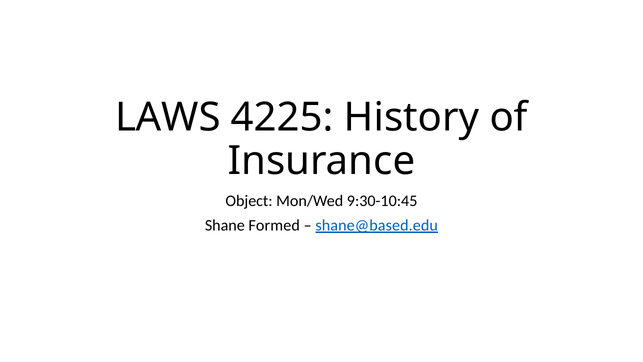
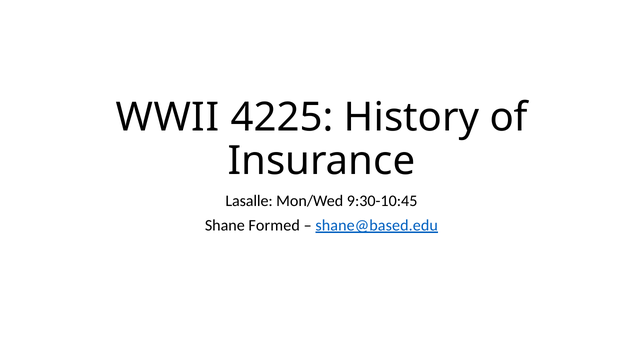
LAWS: LAWS -> WWII (168, 117)
Object: Object -> Lasalle (249, 201)
